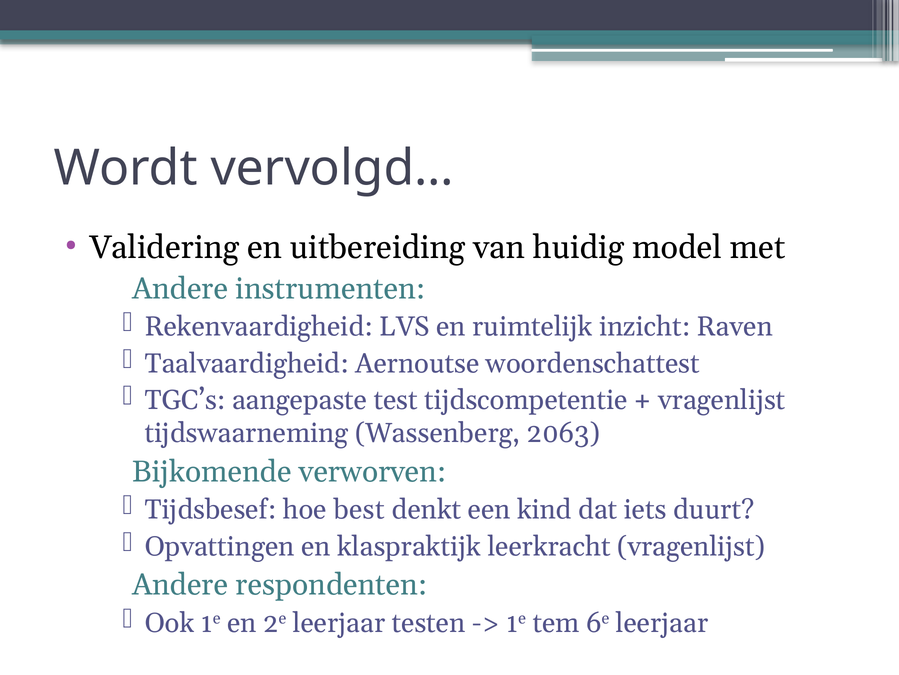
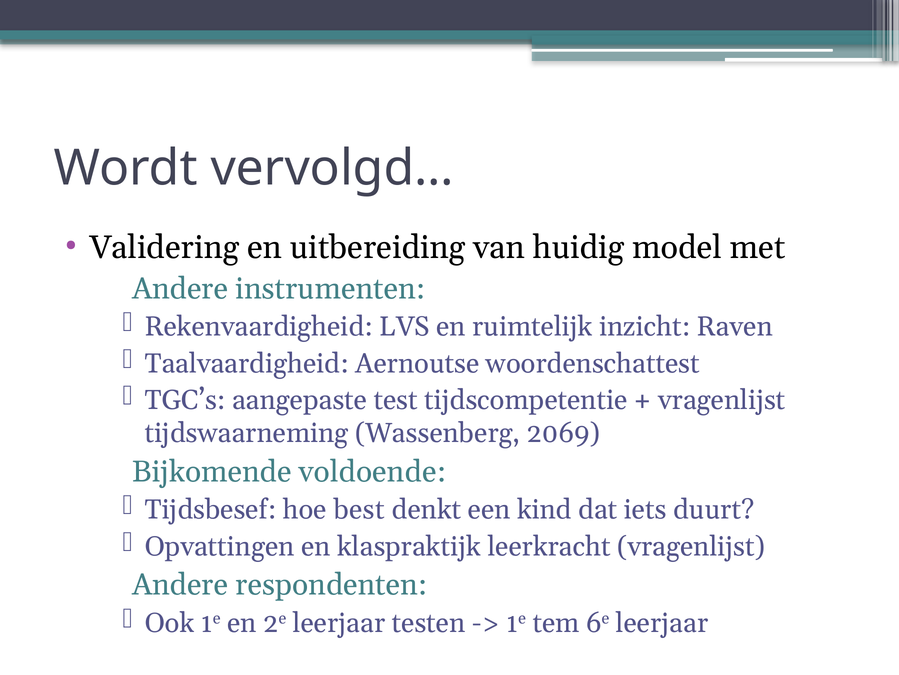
2063: 2063 -> 2069 (563, 433)
verworven: verworven -> voldoende (372, 471)
